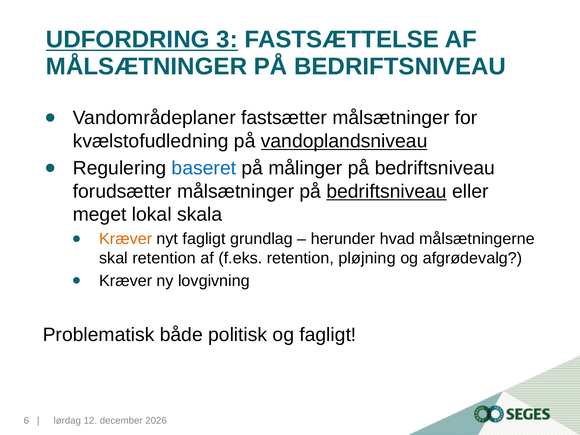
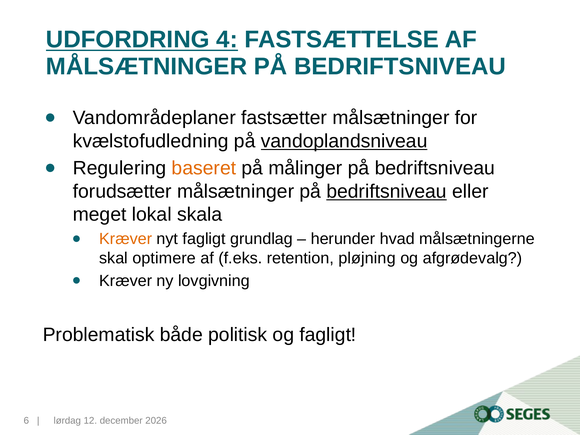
3: 3 -> 4 (227, 40)
baseret colour: blue -> orange (204, 168)
skal retention: retention -> optimere (164, 258)
